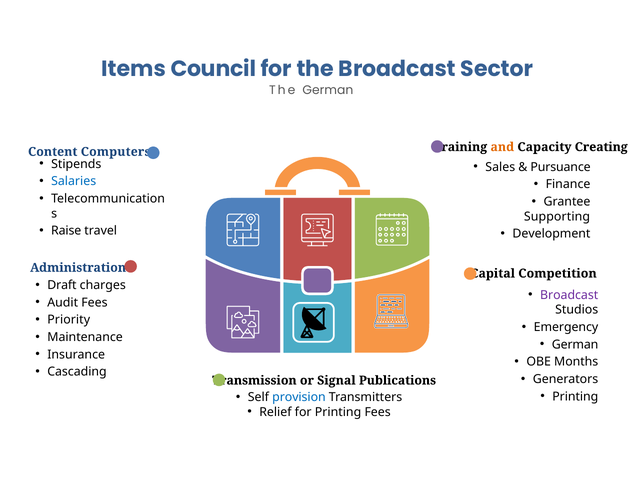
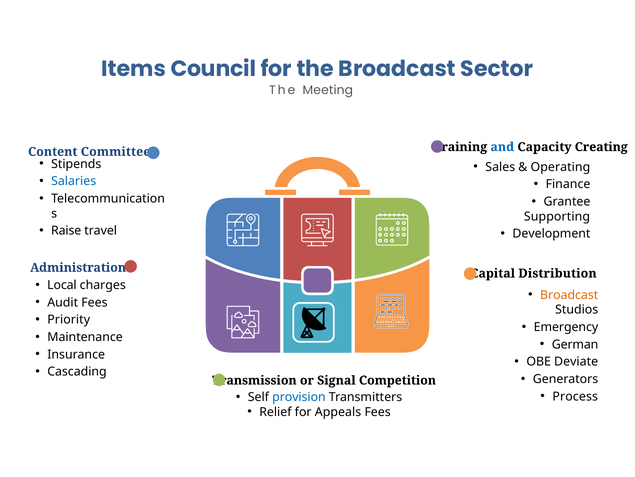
The German: German -> Meeting (328, 90)
and colour: orange -> blue (502, 147)
Computers: Computers -> Committee (116, 152)
Pursuance: Pursuance -> Operating (560, 167)
Competition: Competition -> Distribution (557, 273)
Draft: Draft -> Local (62, 285)
Broadcast colour: purple -> orange (569, 295)
Months: Months -> Deviate (576, 361)
Publications: Publications -> Competition (397, 380)
Printing: Printing -> Process (575, 396)
for Printing: Printing -> Appeals (338, 411)
